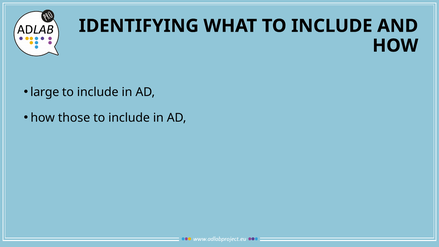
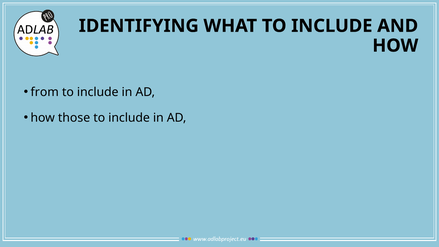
large: large -> from (45, 92)
